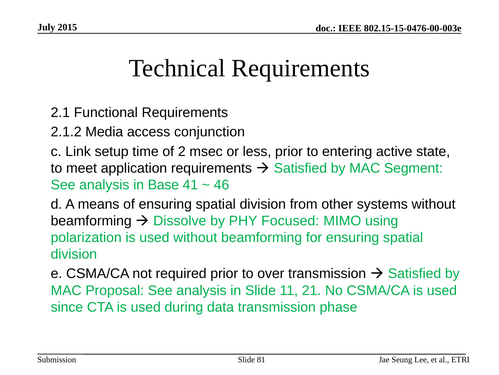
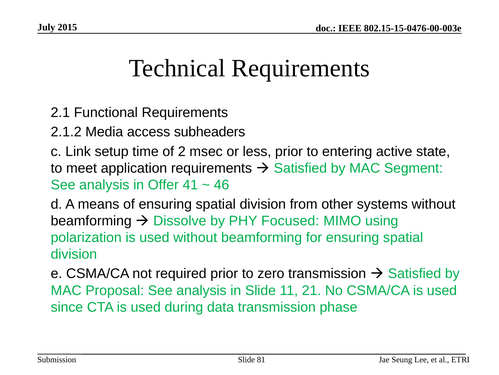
conjunction: conjunction -> subheaders (210, 132)
Base: Base -> Offer (163, 184)
over: over -> zero (271, 273)
